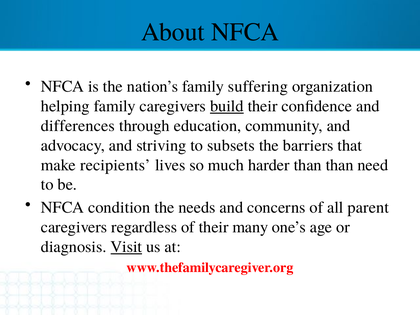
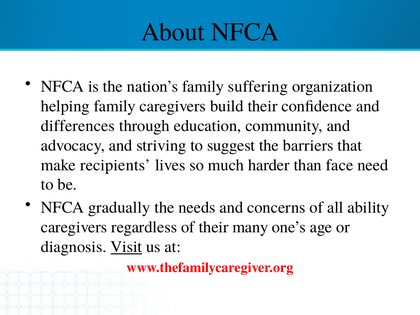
build underline: present -> none (227, 106)
subsets: subsets -> suggest (231, 145)
than than: than -> face (340, 165)
condition: condition -> gradually (119, 207)
parent: parent -> ability (368, 207)
